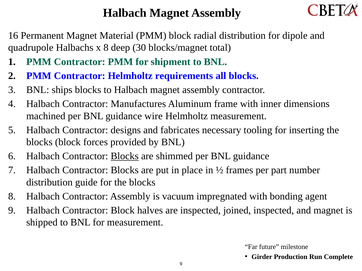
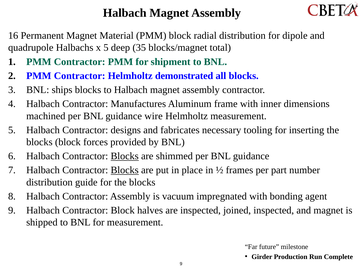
x 8: 8 -> 5 (106, 48)
30: 30 -> 35 (139, 48)
requirements: requirements -> demonstrated (184, 76)
Blocks underline: none -> present (125, 170)
